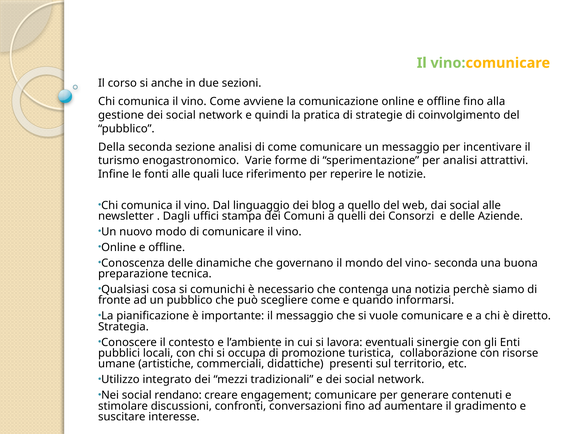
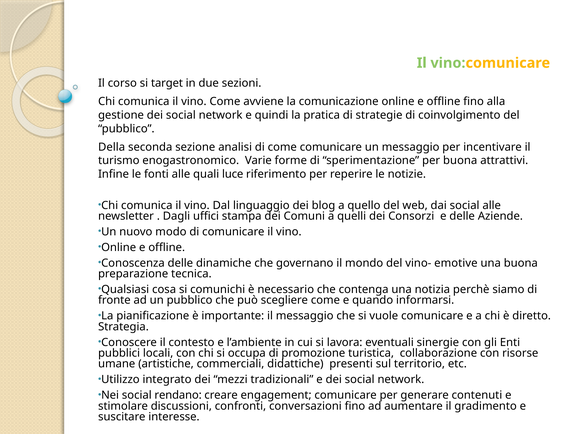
anche: anche -> target (167, 83)
per analisi: analisi -> buona (460, 161)
vino- seconda: seconda -> emotive (456, 263)
